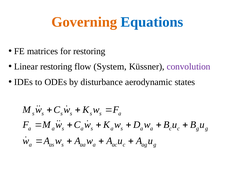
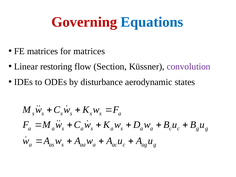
Governing colour: orange -> red (84, 22)
for restoring: restoring -> matrices (89, 51)
System: System -> Section (110, 67)
